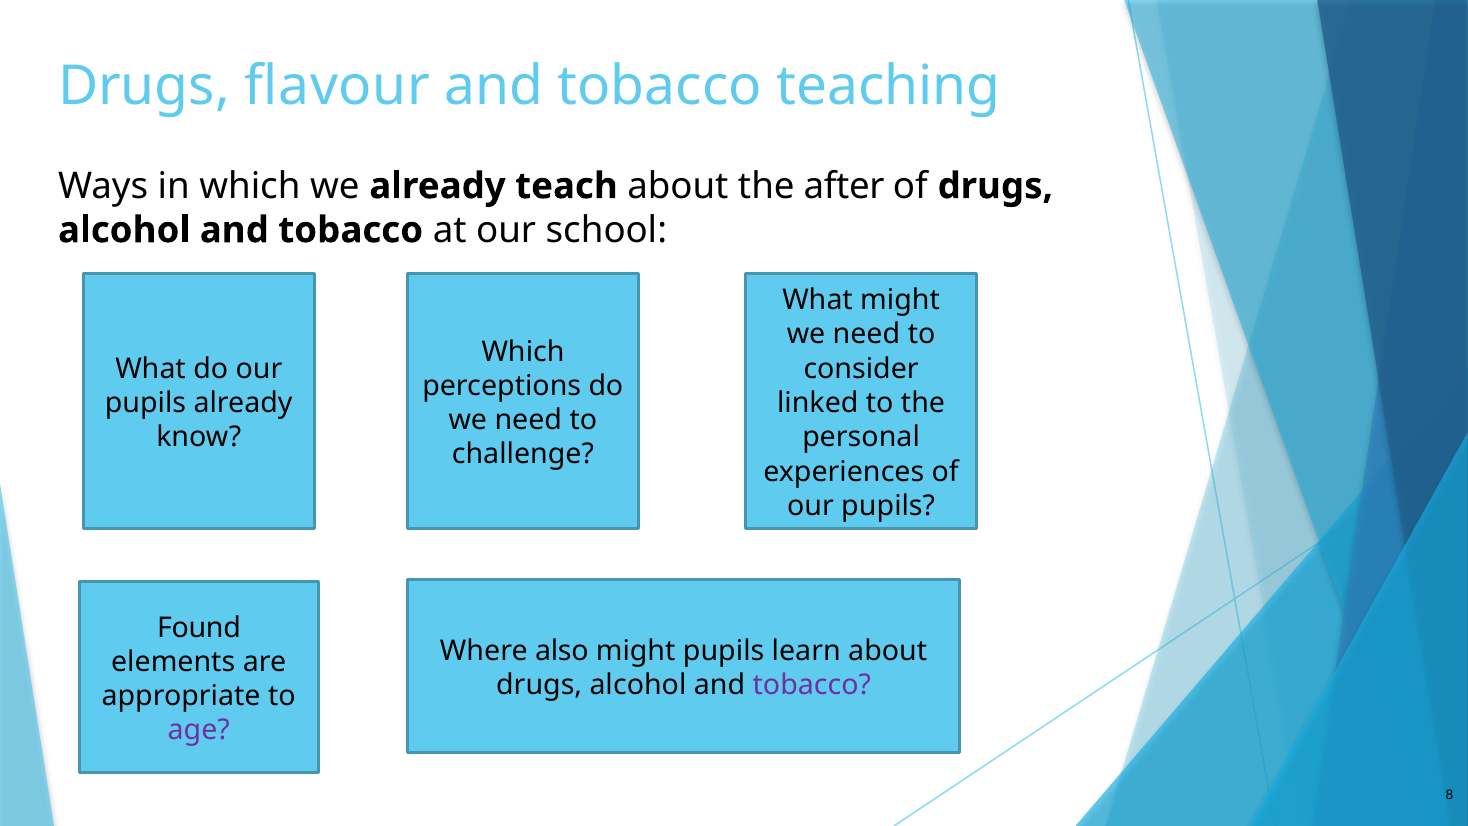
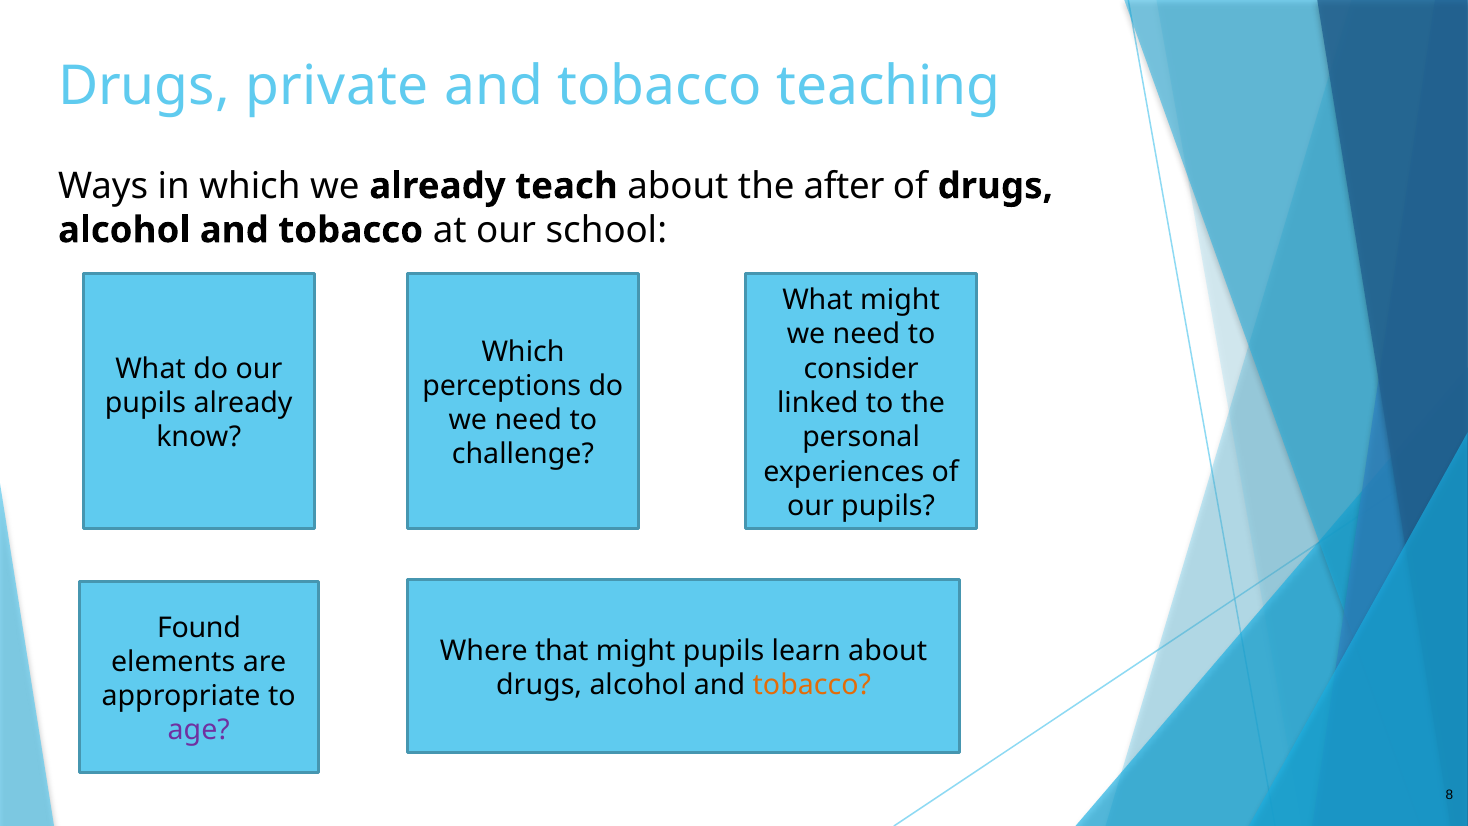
flavour: flavour -> private (337, 86)
also: also -> that (562, 651)
tobacco colour: purple -> orange (812, 685)
